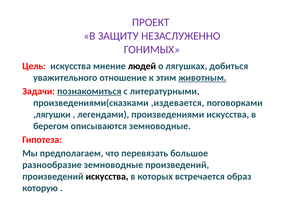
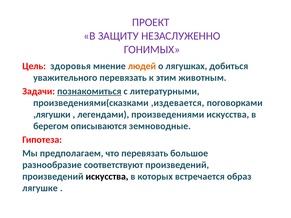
Цель искусства: искусства -> здоровья (71, 66)
людей colour: black -> orange (142, 66)
уважительного отношение: отношение -> перевязать (123, 78)
животным underline: present -> none (202, 78)
разнообразие земноводные: земноводные -> соответствуют (114, 165)
которую: которую -> лягушке (40, 188)
